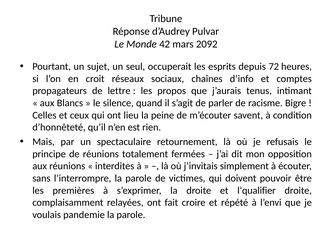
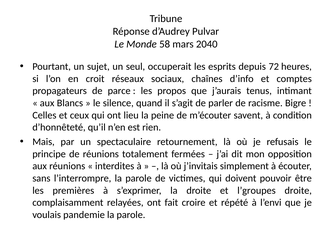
42: 42 -> 58 (165, 44)
2092: 2092 -> 2040 (207, 44)
lettre: lettre -> parce (119, 91)
l’qualifier: l’qualifier -> l’groupes (257, 190)
